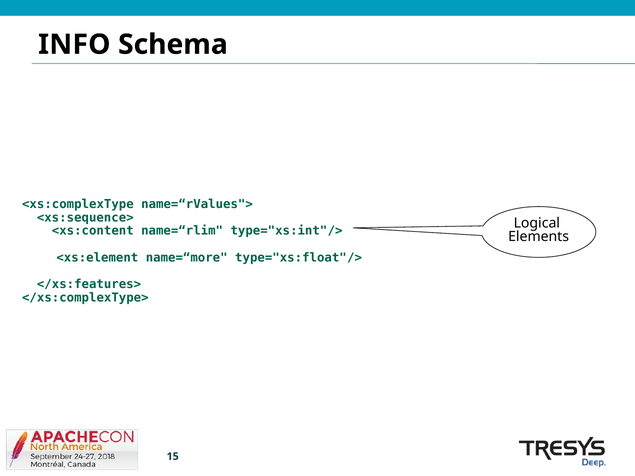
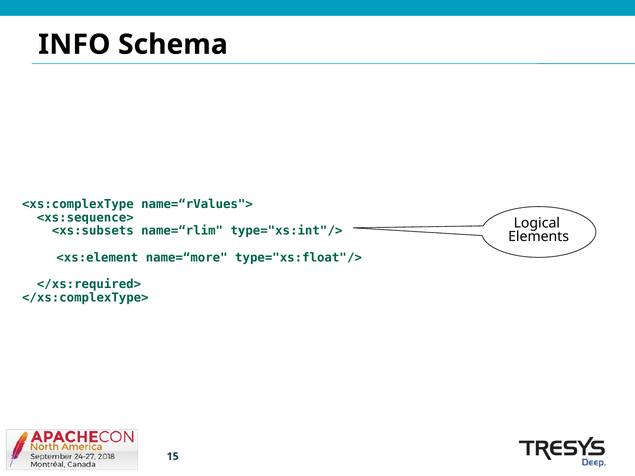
<xs:content: <xs:content -> <xs:subsets (93, 231)
</xs:features>: </xs:features> -> </xs:required> (89, 284)
